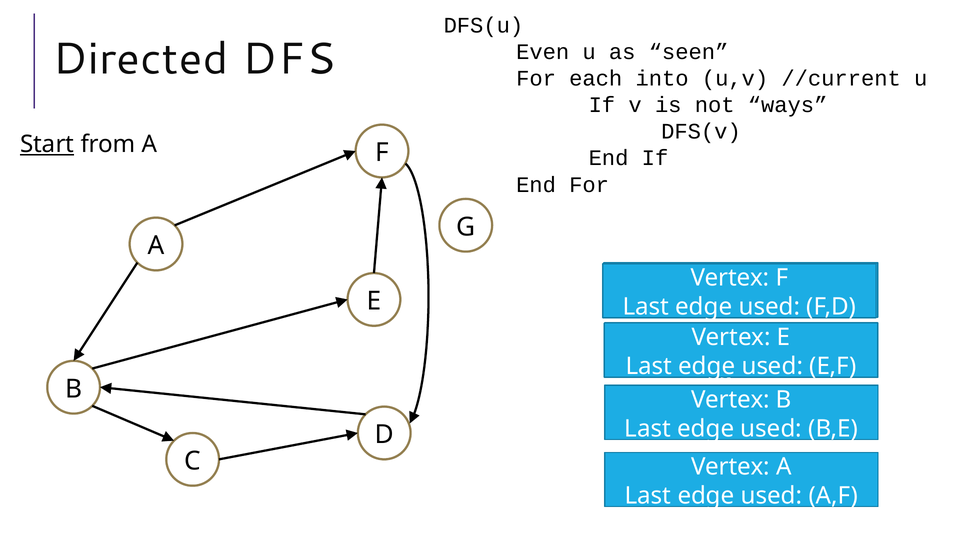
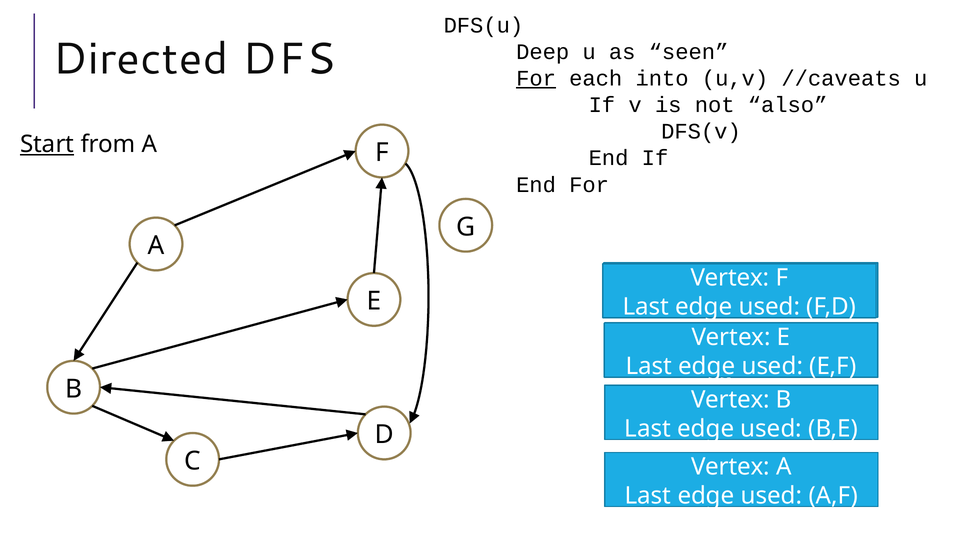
Even: Even -> Deep (543, 52)
For underline: none -> present (536, 78)
//current: //current -> //caveats (841, 78)
ways: ways -> also (788, 105)
